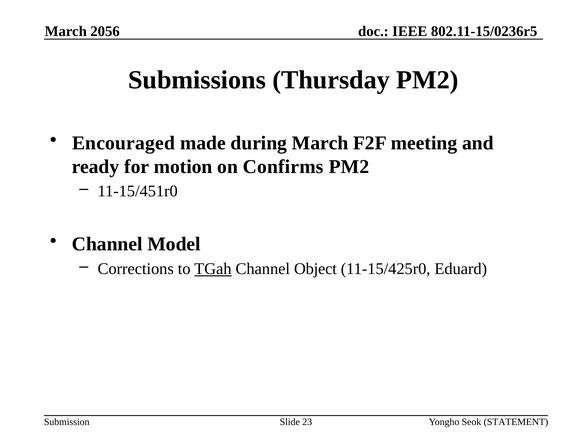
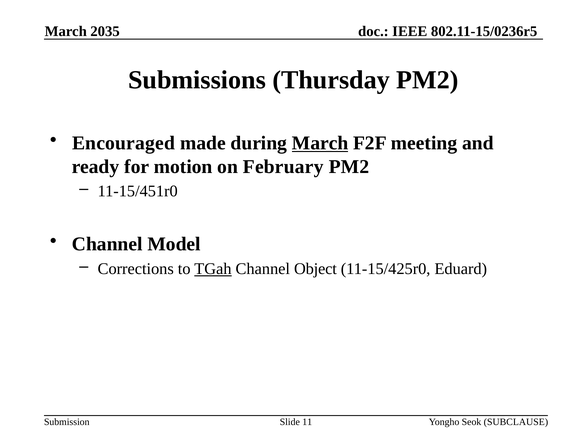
2056: 2056 -> 2035 (105, 31)
March underline: none -> present (320, 143)
Confirms: Confirms -> February (283, 167)
23: 23 -> 11 (307, 422)
STATEMENT: STATEMENT -> SUBCLAUSE (516, 422)
